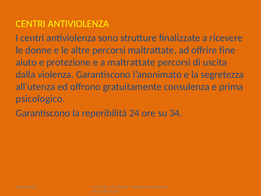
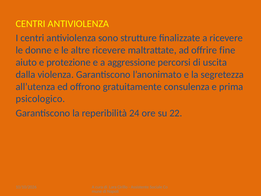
altre percorsi: percorsi -> ricevere (109, 50)
a maltrattate: maltrattate -> aggressione (131, 62)
34: 34 -> 22 (176, 113)
